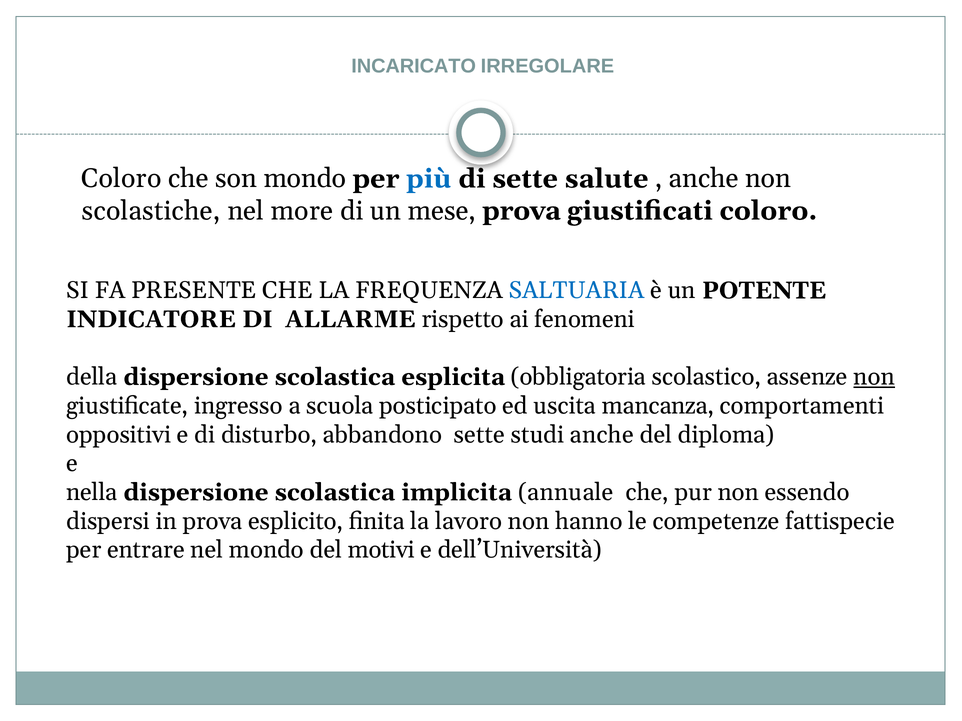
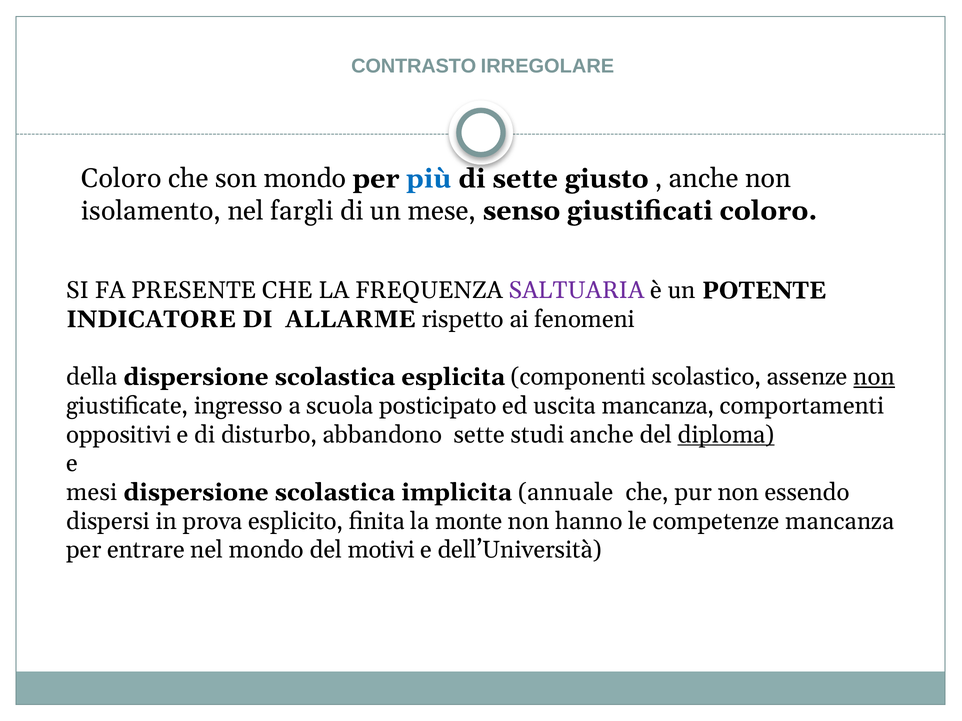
INCARICATO: INCARICATO -> CONTRASTO (414, 66)
salute: salute -> giusto (607, 179)
scolastiche: scolastiche -> isolamento (151, 211)
more: more -> fargli (302, 211)
mese prova: prova -> senso (521, 211)
SALTUARIA colour: blue -> purple (577, 291)
obbligatoria: obbligatoria -> componenti (578, 377)
diploma underline: none -> present (726, 435)
nella: nella -> mesi (92, 493)
lavoro: lavoro -> monte (469, 522)
competenze fattispecie: fattispecie -> mancanza (840, 522)
